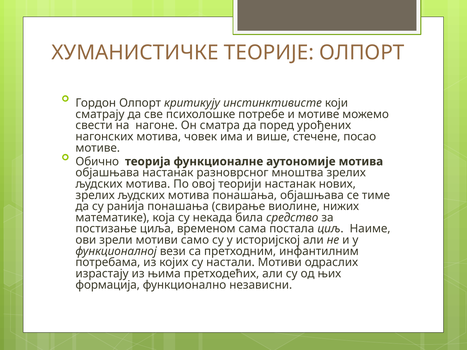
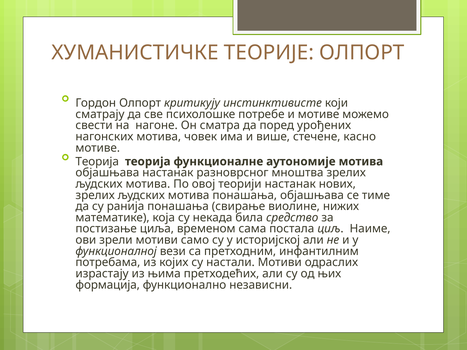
посао: посао -> касно (360, 137)
Обично: Обично -> Теорија (97, 162)
